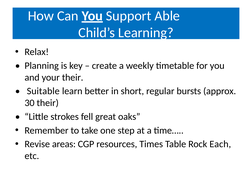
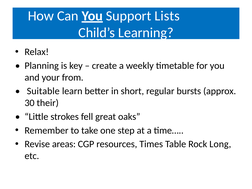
Able: Able -> Lists (167, 16)
your their: their -> from (73, 77)
Each: Each -> Long (220, 144)
